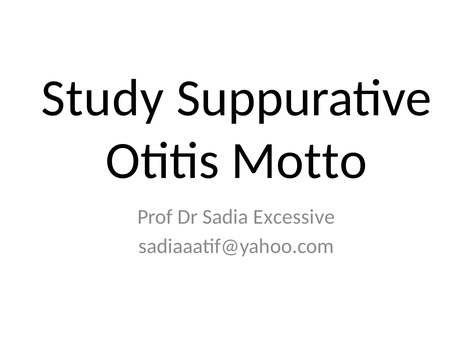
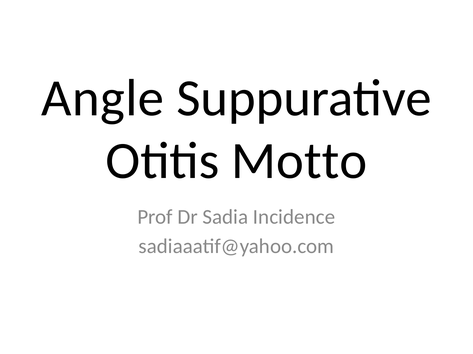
Study: Study -> Angle (103, 98)
Excessive: Excessive -> Incidence (294, 217)
